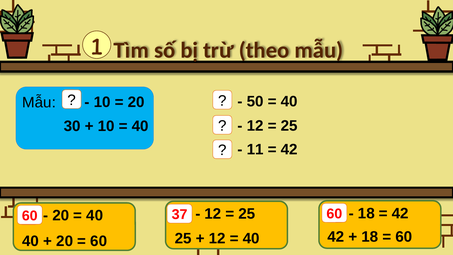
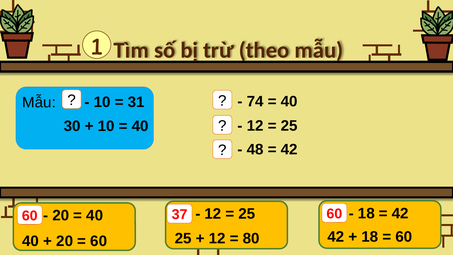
50: 50 -> 74 (255, 101)
20: 20 -> 31 (136, 102)
11: 11 -> 48 (255, 149)
40: 40 -> 80 (251, 238)
